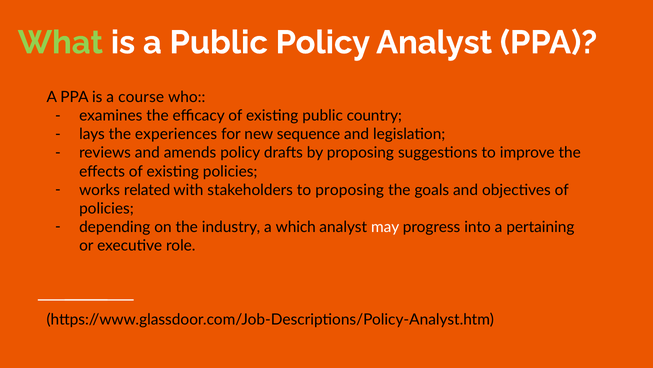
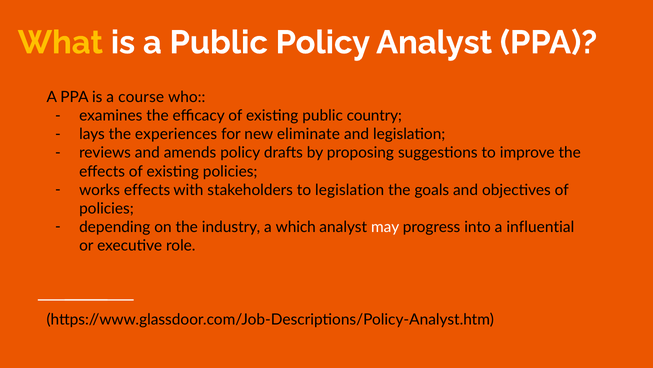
What colour: light green -> yellow (60, 42)
sequence: sequence -> eliminate (308, 134)
works related: related -> effects (147, 190)
to proposing: proposing -> legislation (350, 190)
pertaining: pertaining -> influential (540, 227)
